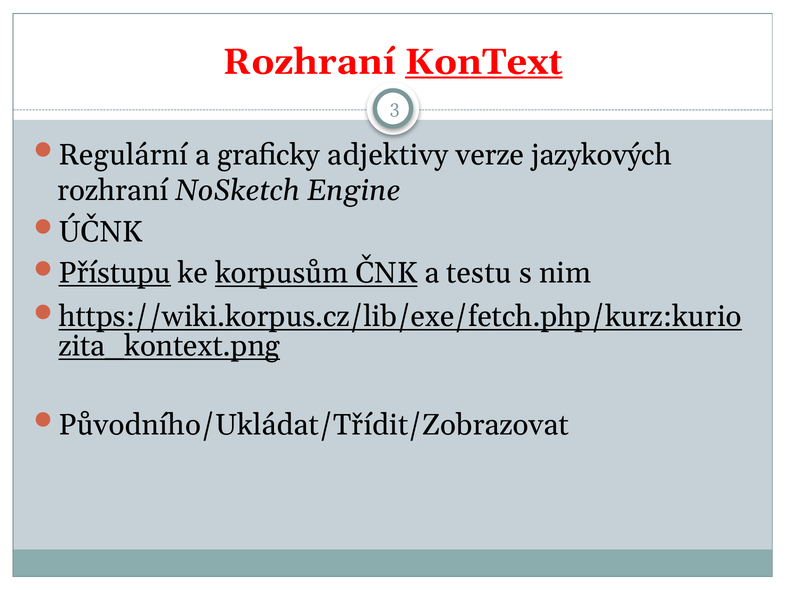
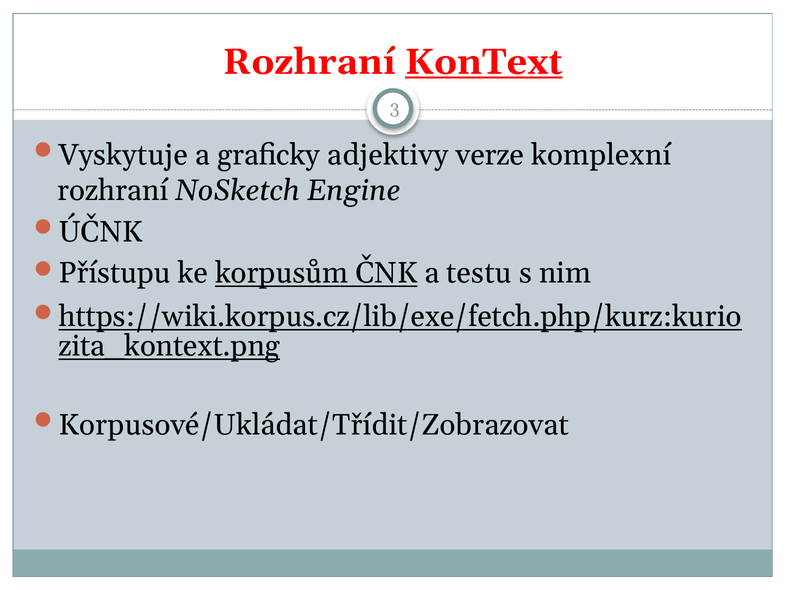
Regulární: Regulární -> Vyskytuje (123, 155)
jazykových: jazykových -> komplexní (601, 155)
Přístupu underline: present -> none (115, 273)
Původního/Ukládat/Třídit/Zobrazovat: Původního/Ukládat/Třídit/Zobrazovat -> Korpusové/Ukládat/Třídit/Zobrazovat (314, 425)
